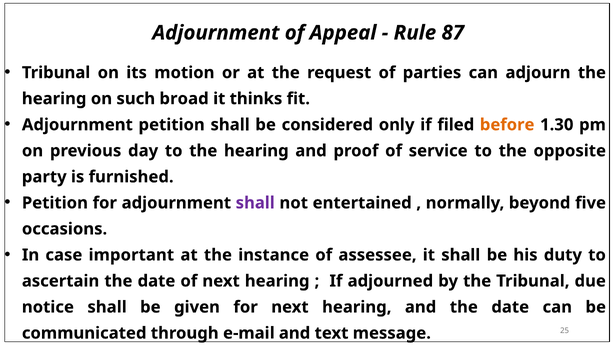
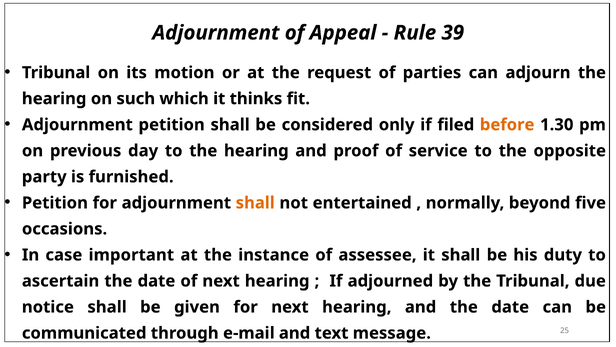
87: 87 -> 39 (453, 33)
broad: broad -> which (184, 99)
shall colour: purple -> orange (255, 203)
